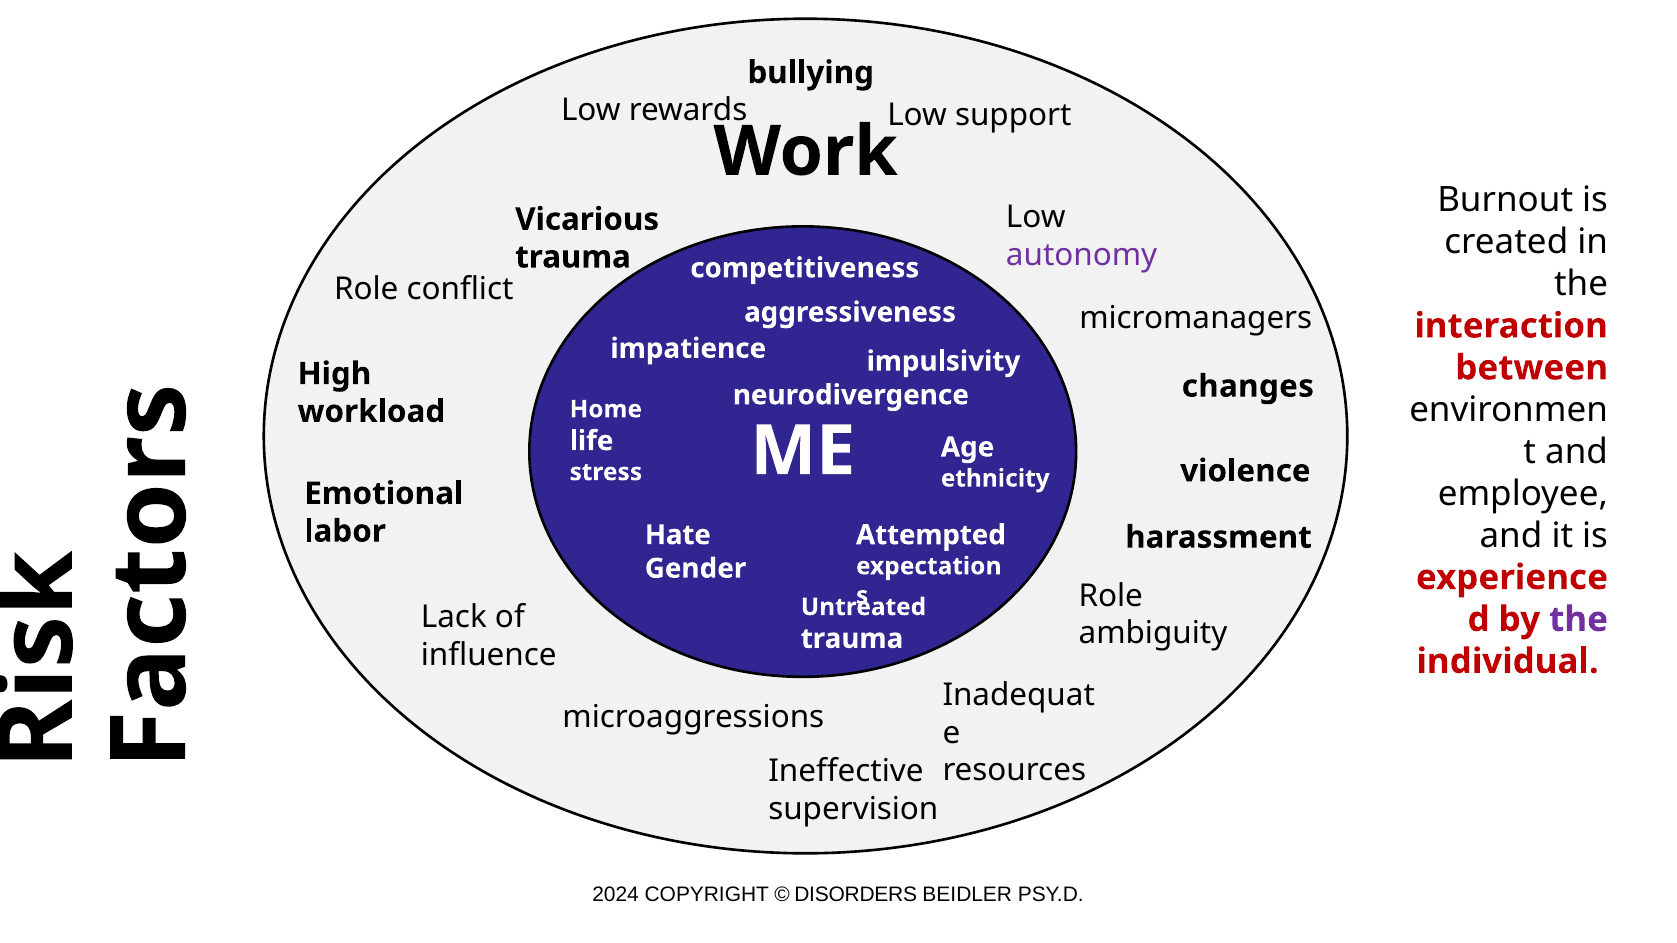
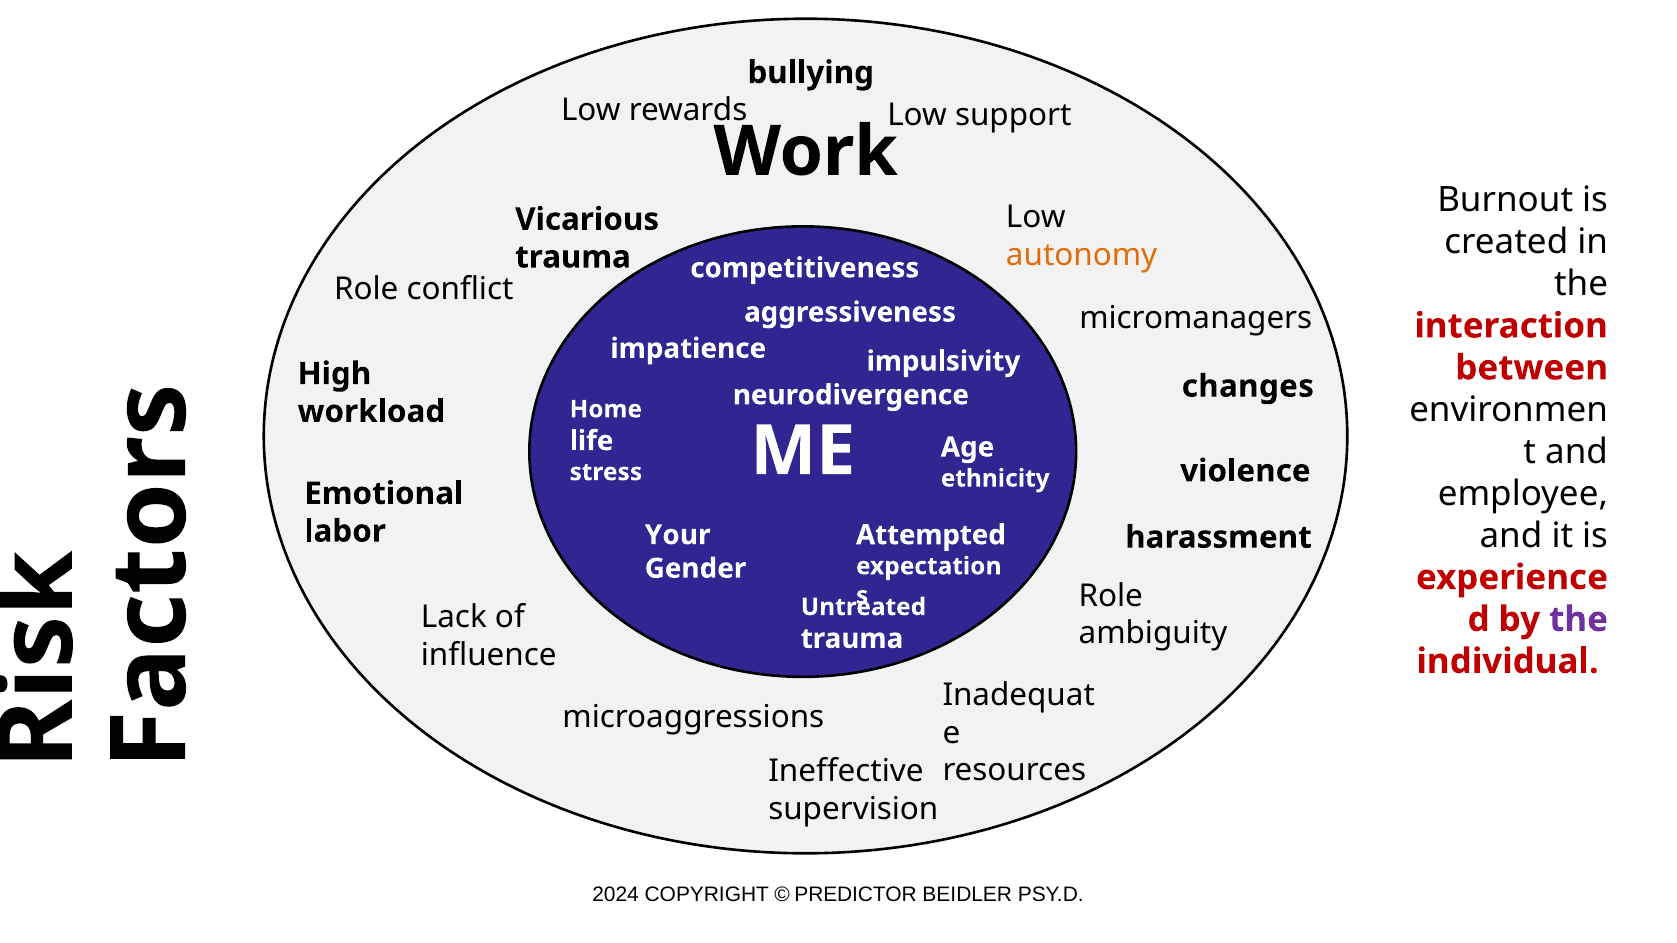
autonomy colour: purple -> orange (1082, 255)
Hate: Hate -> Your (678, 535)
DISORDERS: DISORDERS -> PREDICTOR (856, 895)
